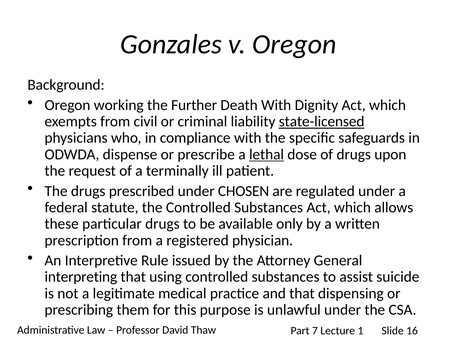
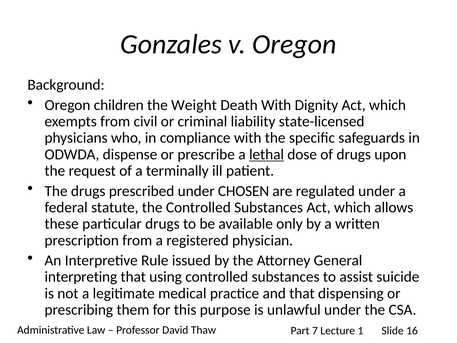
working: working -> children (119, 105)
Further: Further -> Weight (194, 105)
state-licensed underline: present -> none (322, 121)
